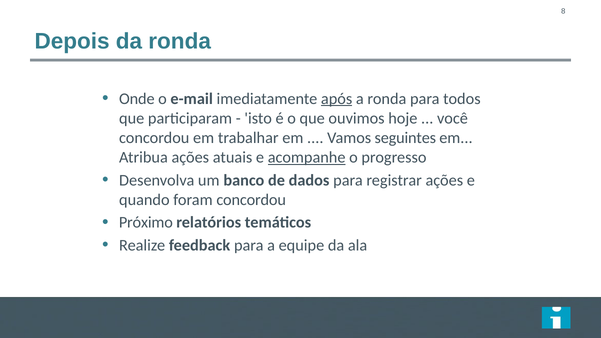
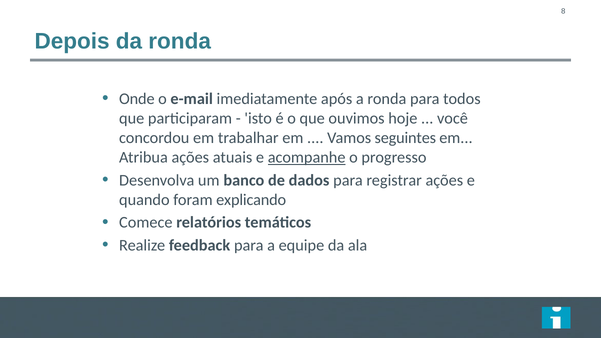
após underline: present -> none (337, 99)
foram concordou: concordou -> explicando (251, 200)
Próximo: Próximo -> Comece (146, 223)
